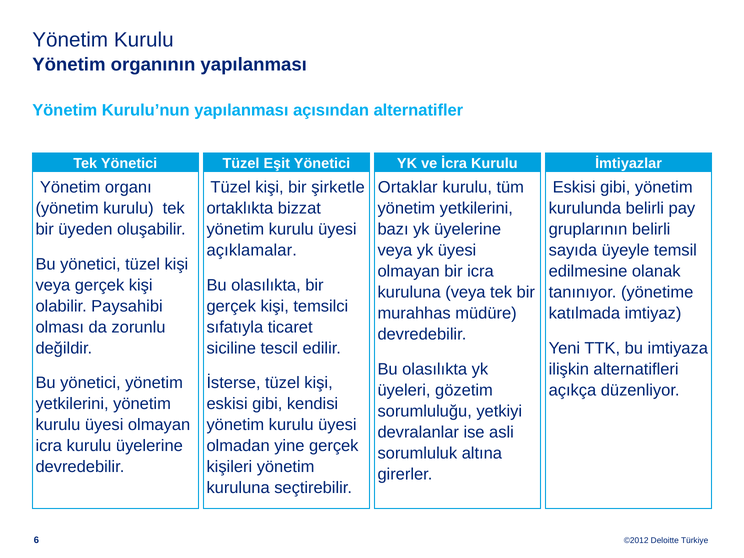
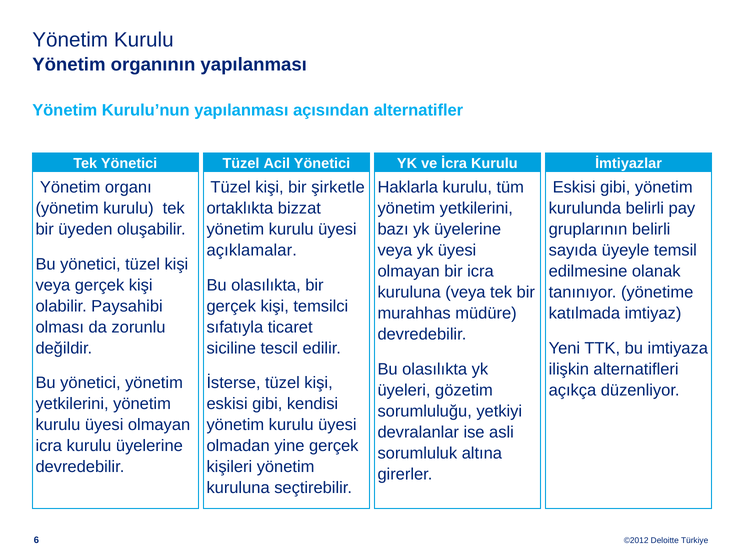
Eşit: Eşit -> Acil (277, 163)
Ortaklar: Ortaklar -> Haklarla (408, 187)
